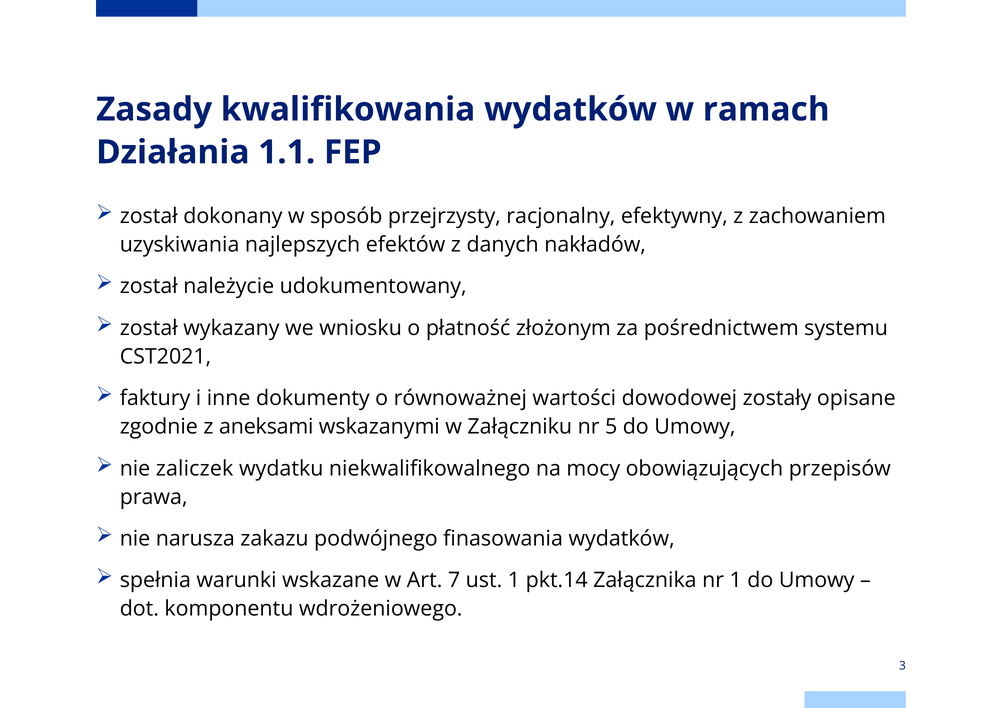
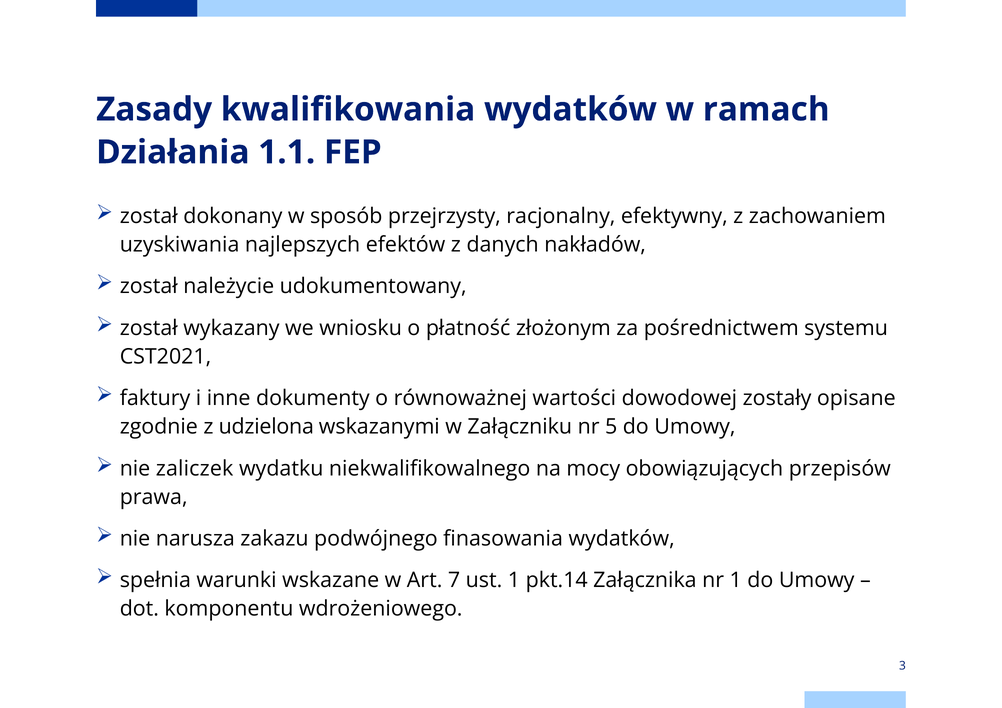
aneksami: aneksami -> udzielona (266, 427)
